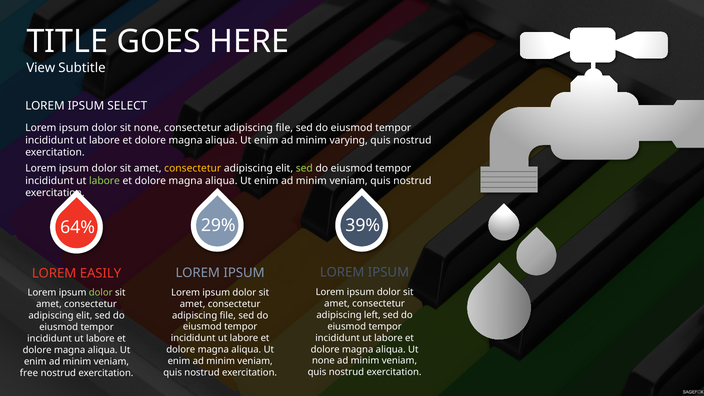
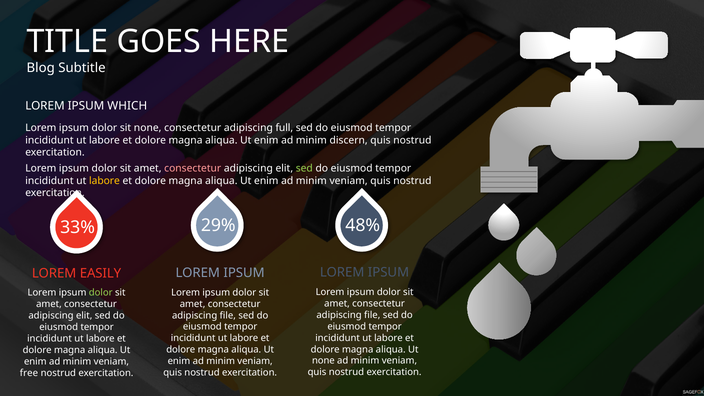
View: View -> Blog (41, 68)
SELECT: SELECT -> WHICH (127, 106)
file: file -> full (284, 128)
varying: varying -> discern (349, 140)
consectetur colour: yellow -> pink (193, 168)
labore colour: light green -> yellow (104, 181)
64%: 64% -> 33% (78, 227)
39%: 39% -> 48% (363, 226)
left: left -> file (372, 315)
